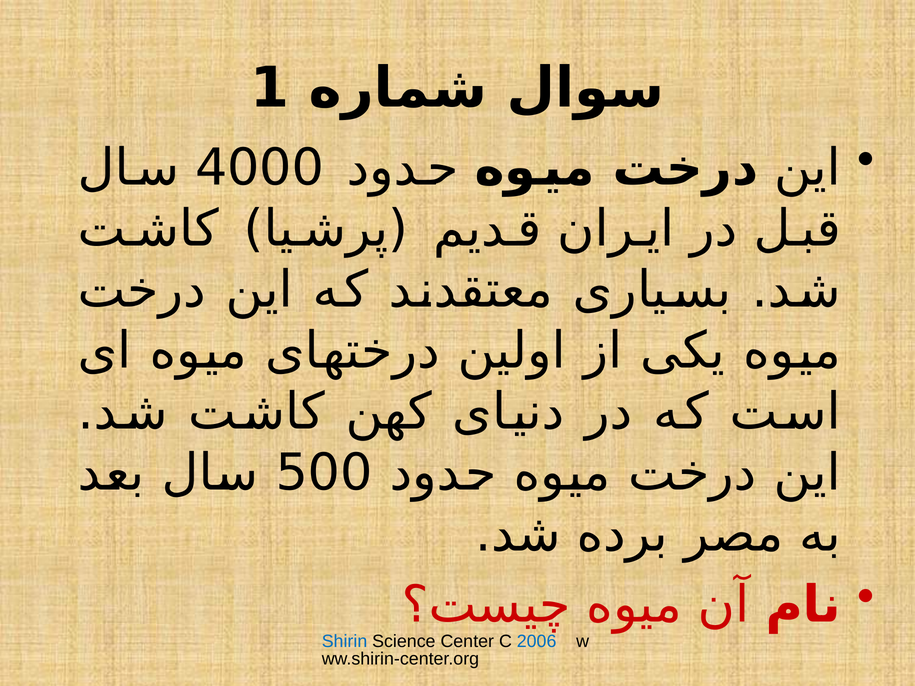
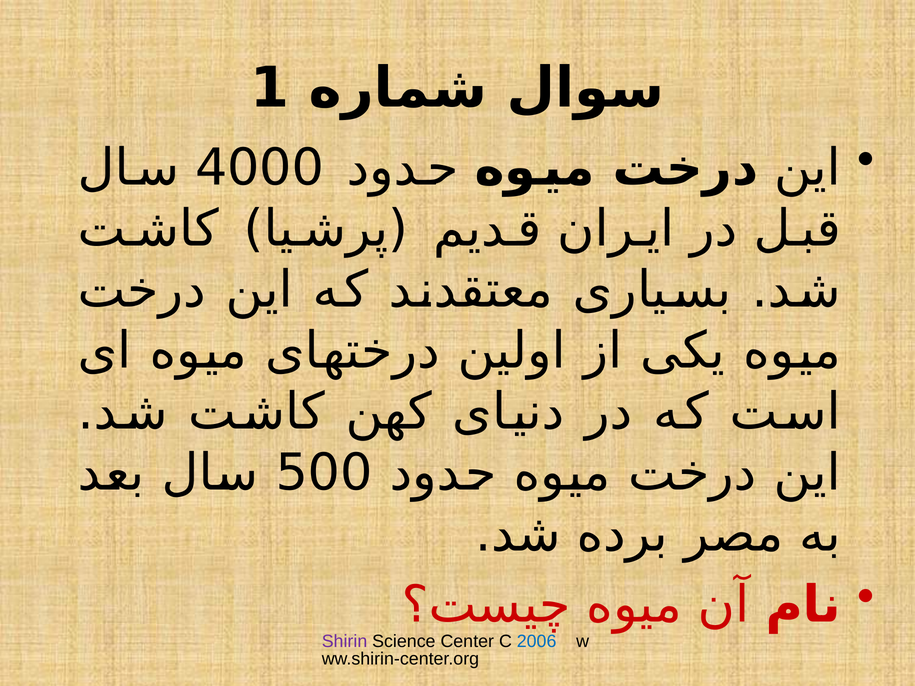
Shirin colour: blue -> purple (345, 641)
